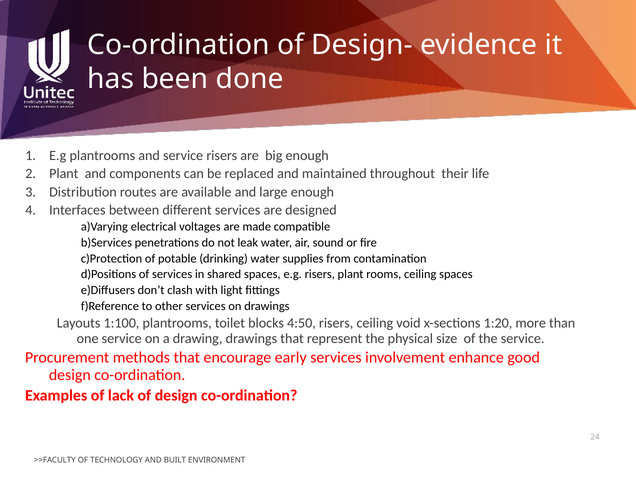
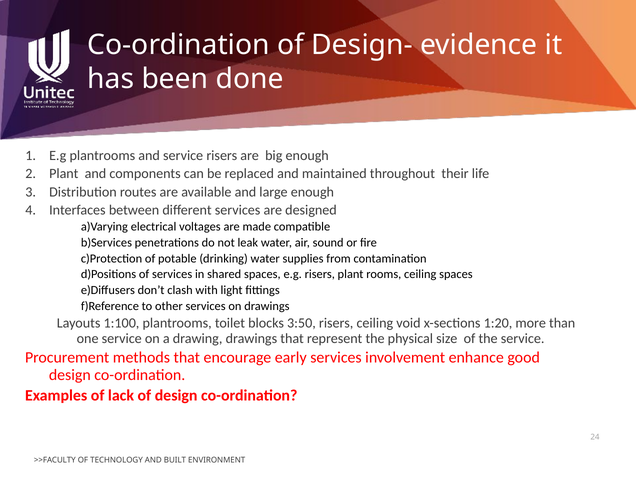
4:50: 4:50 -> 3:50 (301, 323)
